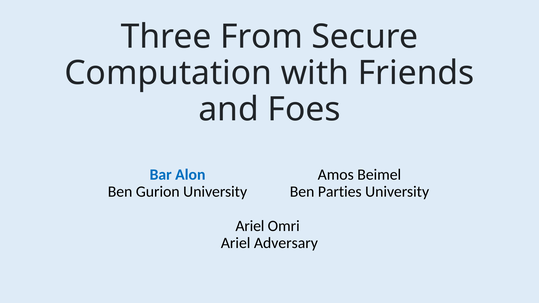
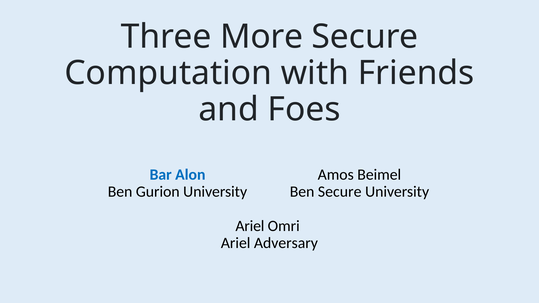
From: From -> More (262, 37)
Ben Parties: Parties -> Secure (340, 192)
